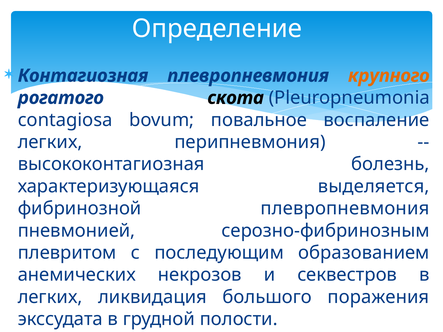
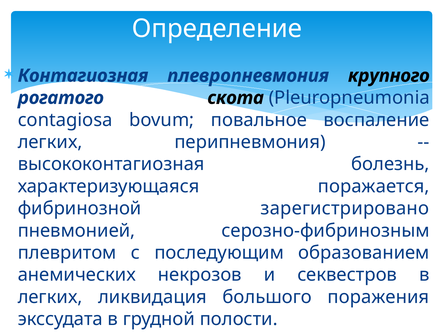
крупного colour: orange -> black (389, 76)
выделяется: выделяется -> поражается (374, 187)
фибринозной плевропневмония: плевропневмония -> зарегистрировано (345, 209)
